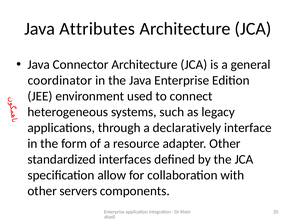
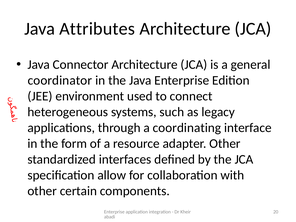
declaratively: declaratively -> coordinating (187, 128)
servers: servers -> certain (78, 191)
